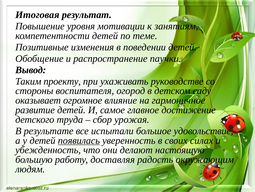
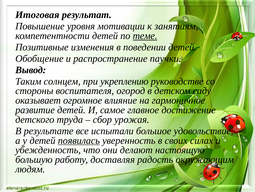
теме underline: none -> present (145, 36)
проекту: проекту -> солнцем (62, 81)
ухаживать: ухаживать -> укреплению (124, 81)
